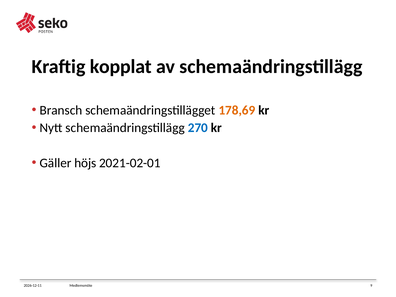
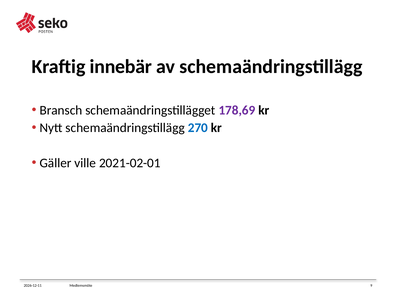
kopplat: kopplat -> innebär (121, 67)
178,69 colour: orange -> purple (237, 110)
höjs: höjs -> ville (85, 163)
